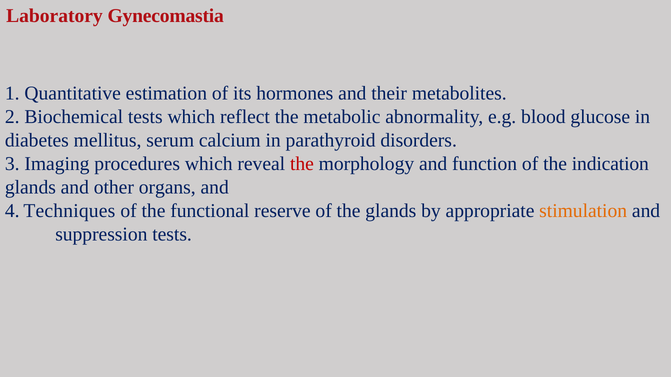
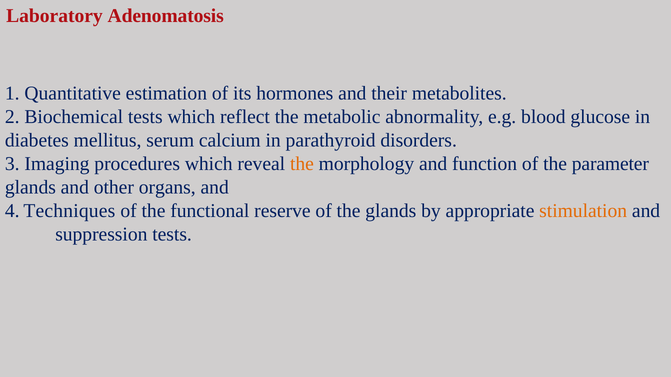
Gynecomastia: Gynecomastia -> Adenomatosis (166, 16)
the colour: red -> orange (302, 164)
indication: indication -> parameter (610, 164)
